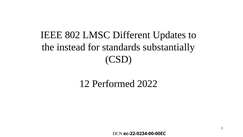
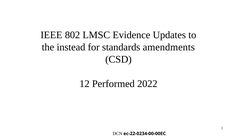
Different: Different -> Evidence (131, 35)
substantially: substantially -> amendments (169, 47)
